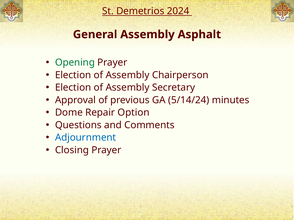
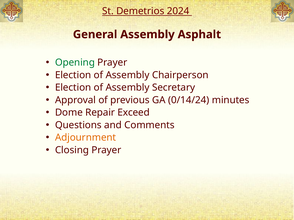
5/14/24: 5/14/24 -> 0/14/24 (189, 100)
Option: Option -> Exceed (134, 113)
Adjournment colour: blue -> orange (86, 138)
